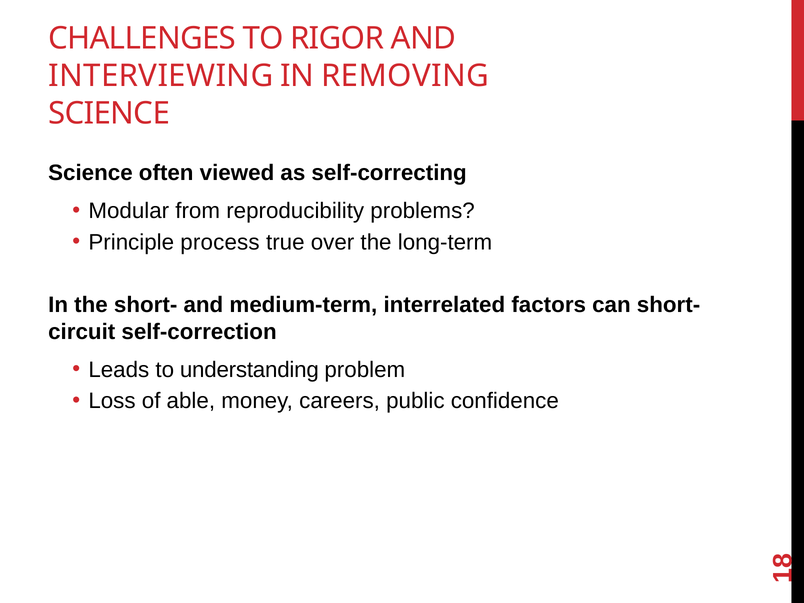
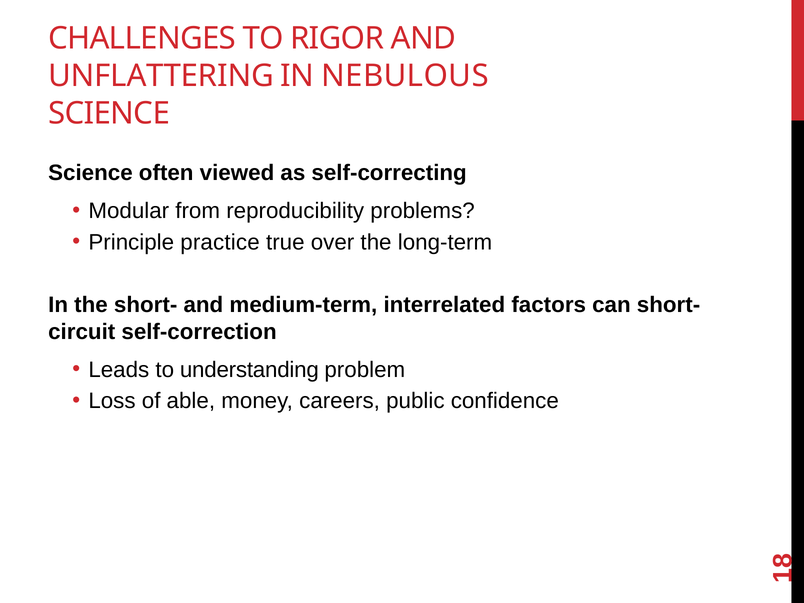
INTERVIEWING: INTERVIEWING -> UNFLATTERING (161, 76)
REMOVING: REMOVING -> NEBULOUS (405, 76)
process: process -> practice (220, 242)
